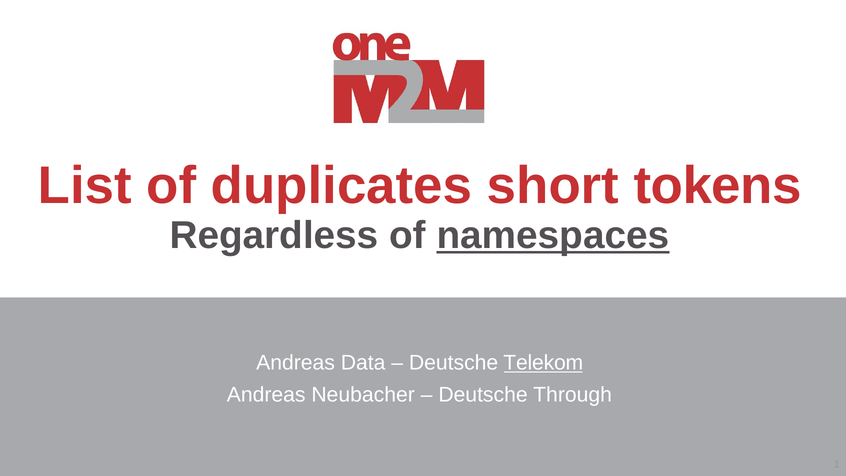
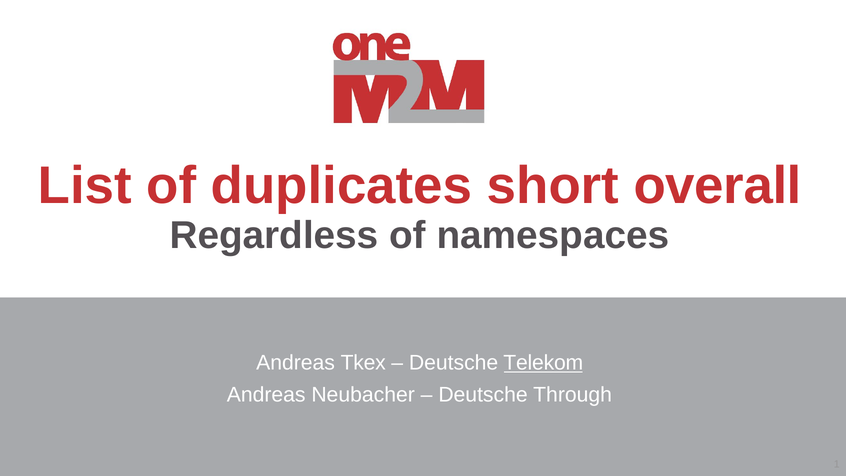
tokens: tokens -> overall (718, 186)
namespaces underline: present -> none (553, 236)
Data: Data -> Tkex (363, 363)
